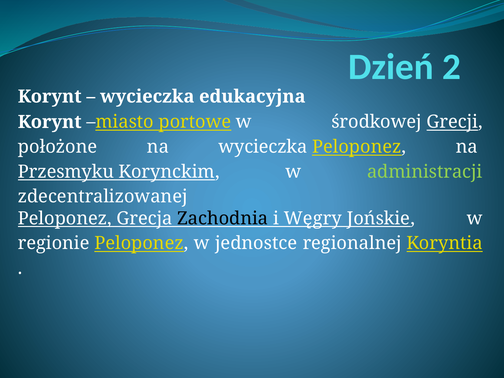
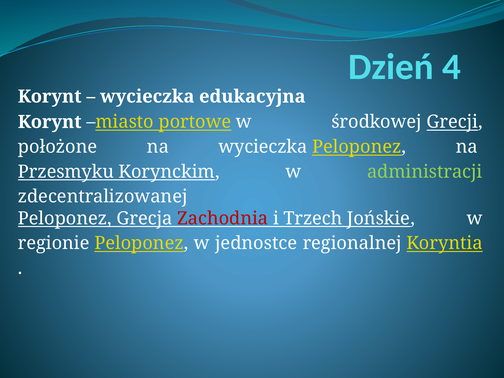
2: 2 -> 4 (452, 67)
Zachodnia colour: black -> red (223, 218)
Węgry: Węgry -> Trzech (313, 218)
